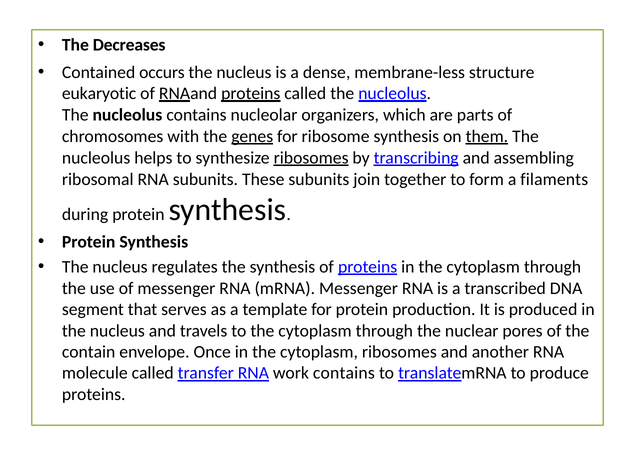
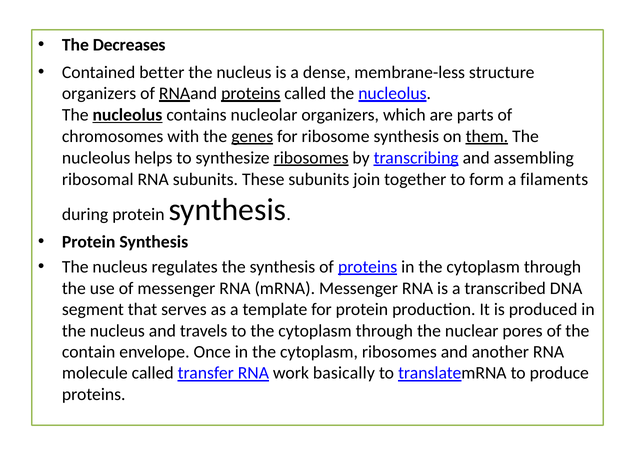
occurs: occurs -> better (162, 72)
eukaryotic: eukaryotic -> organizers (99, 93)
nucleolus underline: none -> present (127, 115)
work contains: contains -> basically (344, 373)
